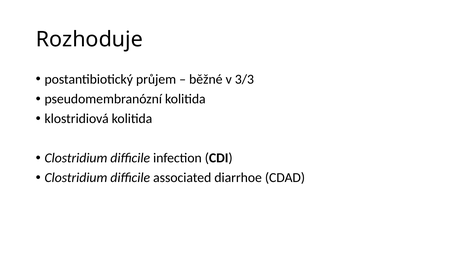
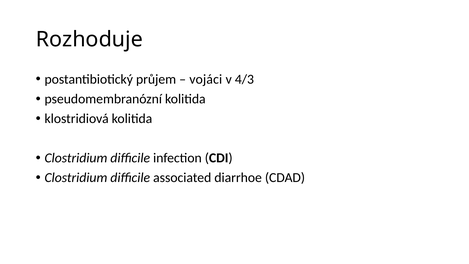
běžné: běžné -> vojáci (206, 79)
3/3: 3/3 -> 4/3 (244, 79)
